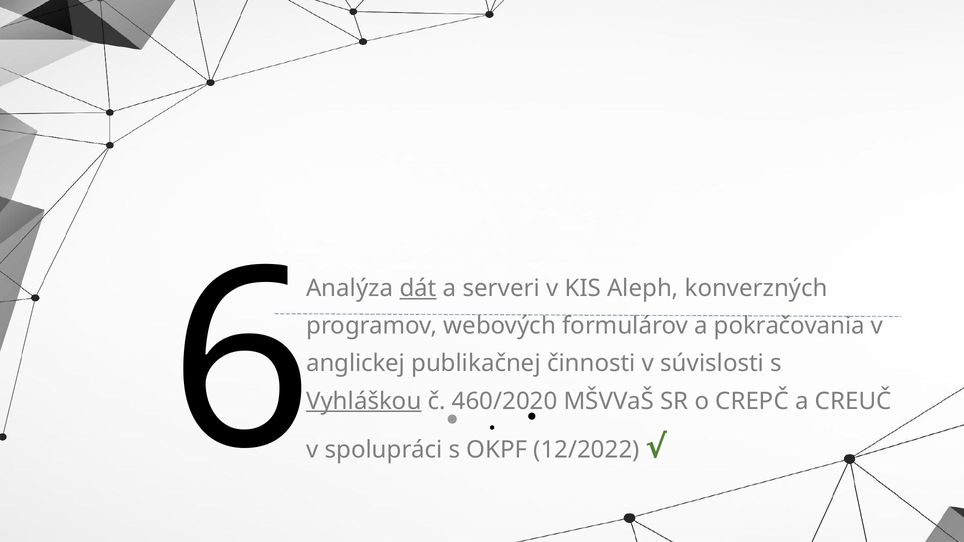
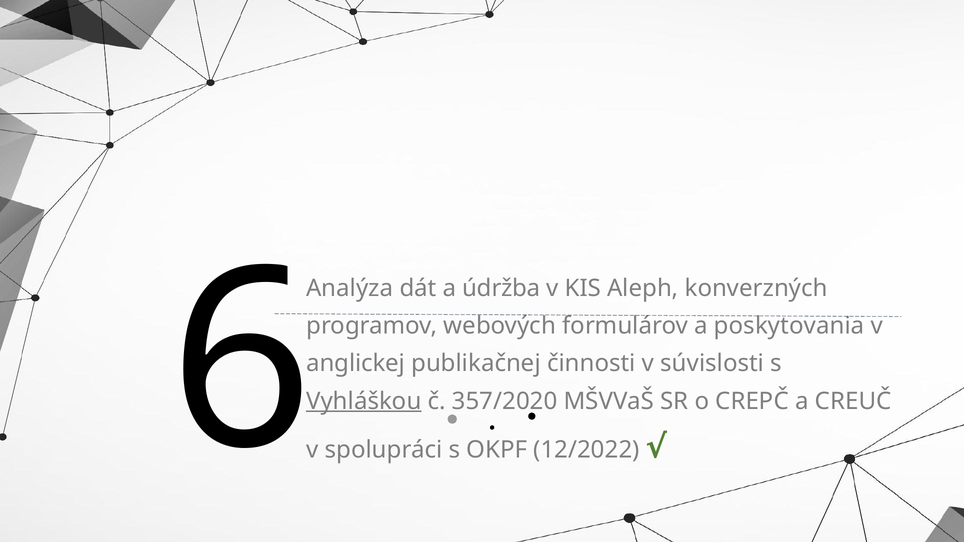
dát underline: present -> none (418, 289)
serveri: serveri -> údržba (501, 289)
pokračovania: pokračovania -> poskytovania (789, 326)
460/2020: 460/2020 -> 357/2020 (505, 401)
